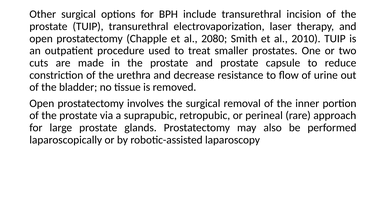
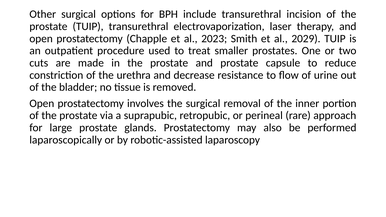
2080: 2080 -> 2023 (214, 39)
2010: 2010 -> 2029 (306, 39)
